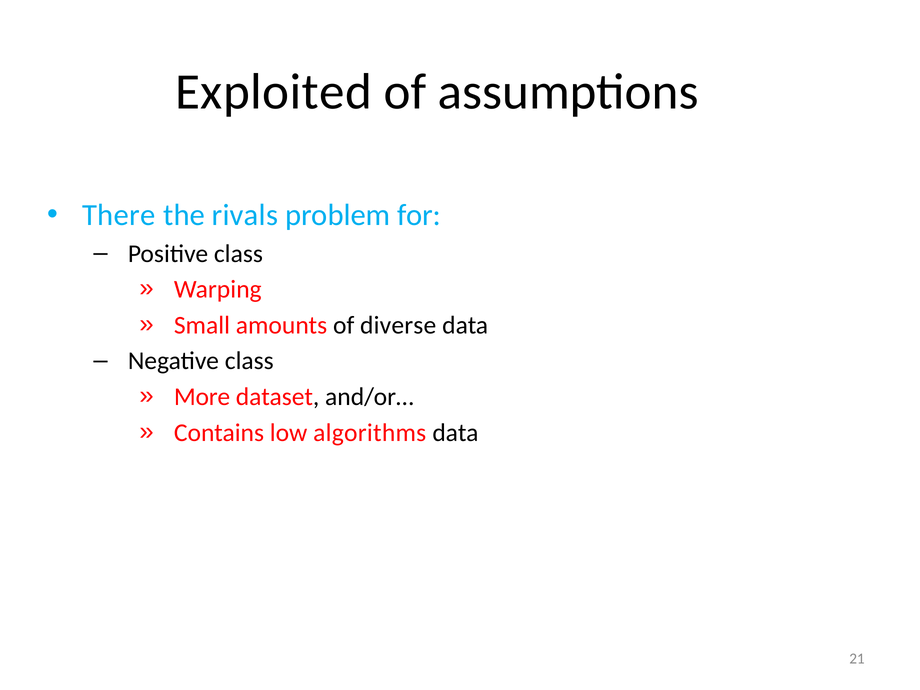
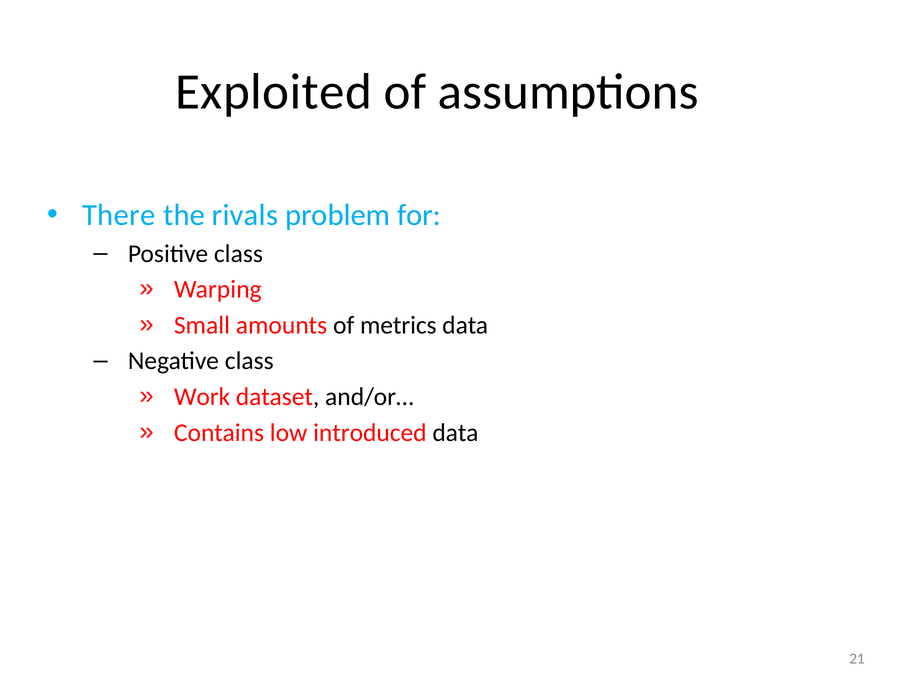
diverse: diverse -> metrics (398, 325)
More: More -> Work (202, 397)
algorithms: algorithms -> introduced (370, 433)
